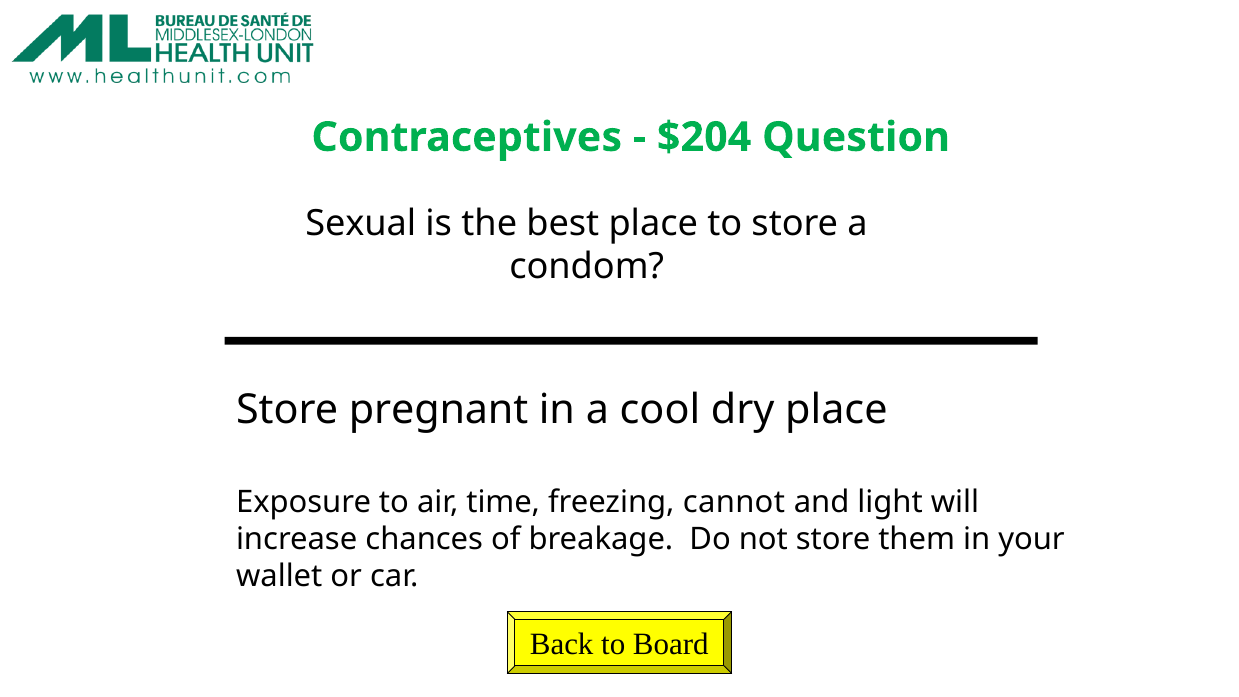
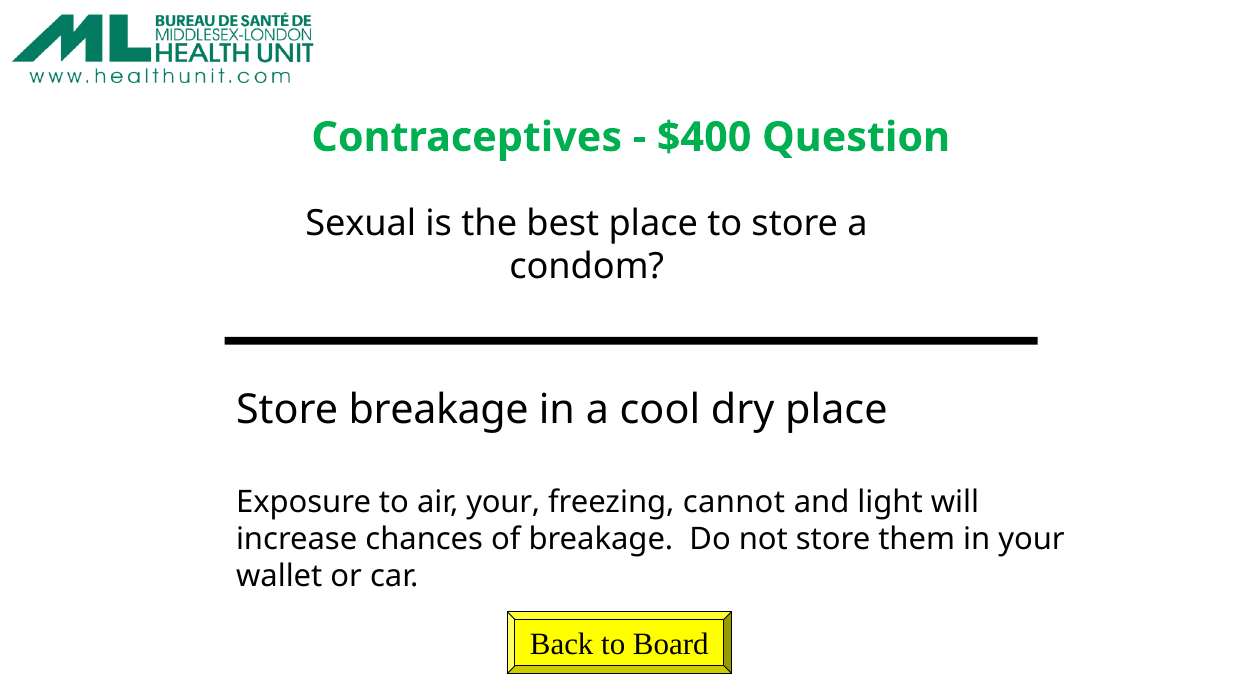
$204: $204 -> $400 (704, 137)
Store pregnant: pregnant -> breakage (439, 410)
air time: time -> your (503, 502)
